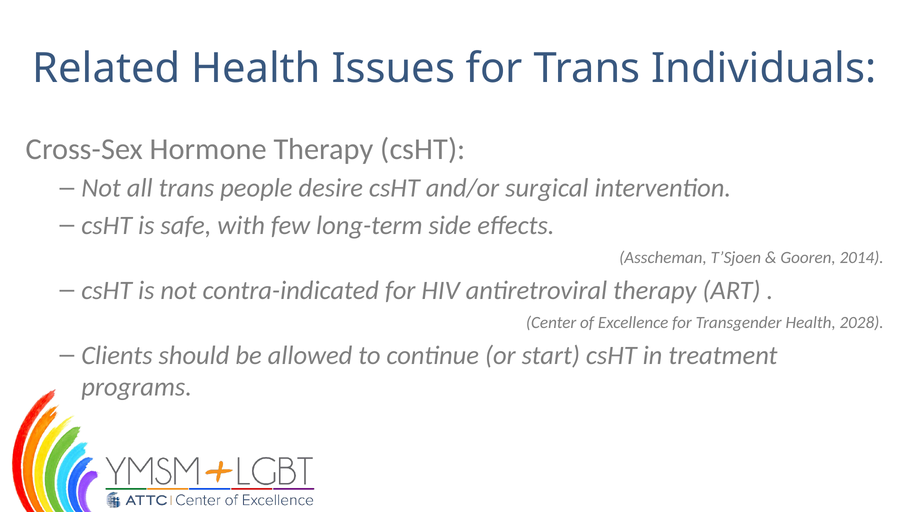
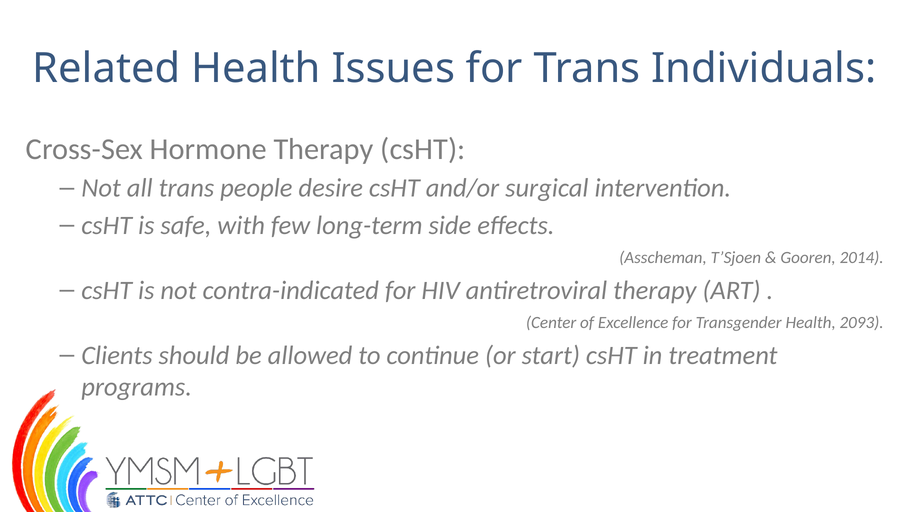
2028: 2028 -> 2093 (862, 323)
